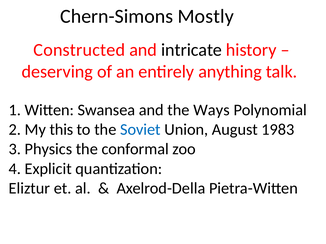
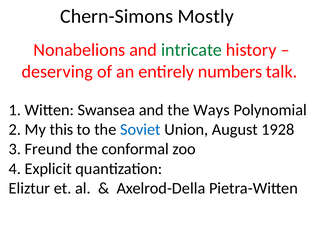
Constructed: Constructed -> Nonabelions (79, 50)
intricate colour: black -> green (192, 50)
anything: anything -> numbers (230, 72)
1983: 1983 -> 1928 (278, 130)
Physics: Physics -> Freund (48, 149)
